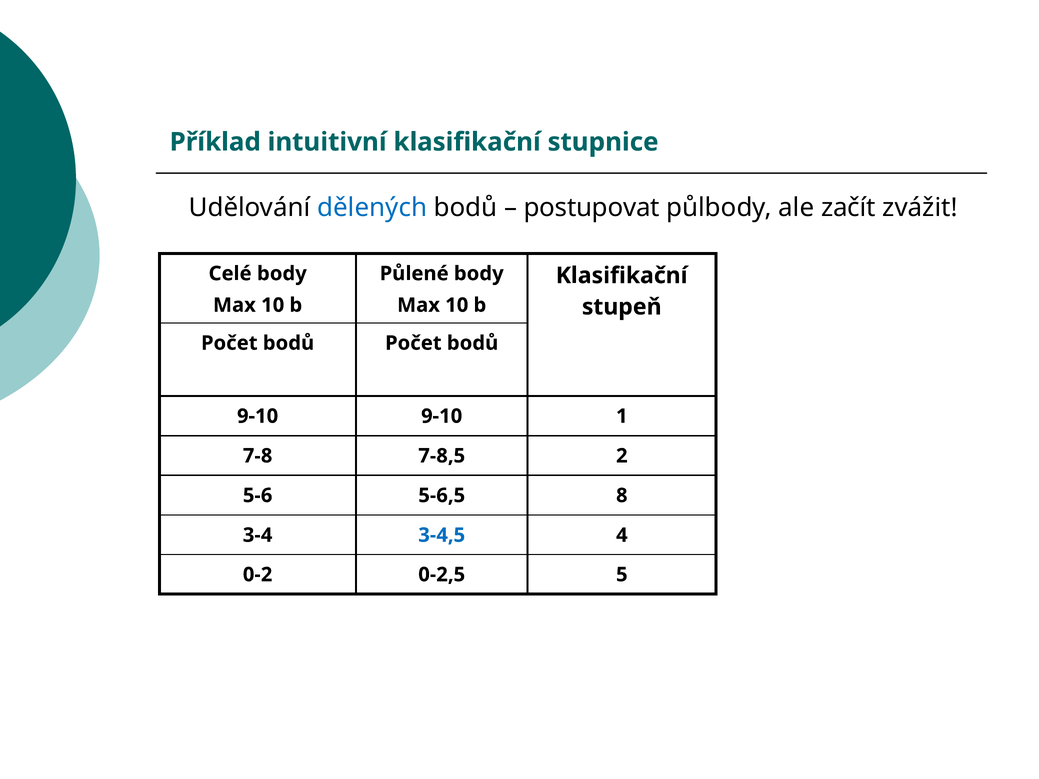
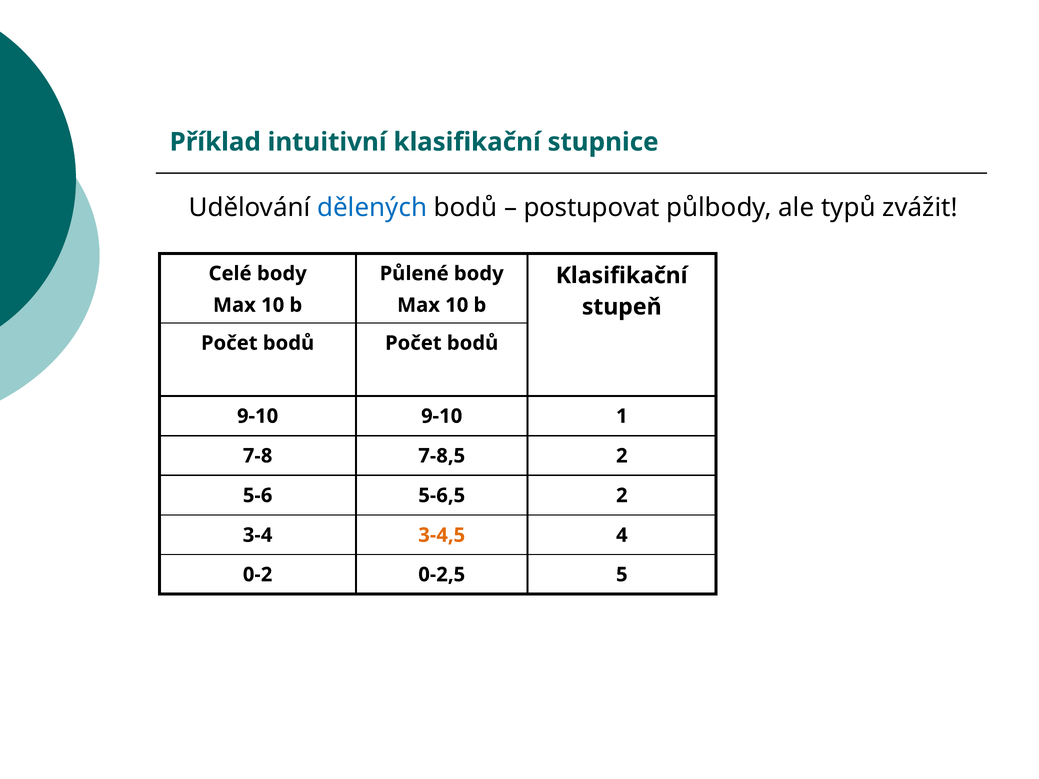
začít: začít -> typů (848, 208)
5-6,5 8: 8 -> 2 (622, 496)
3-4,5 colour: blue -> orange (442, 535)
